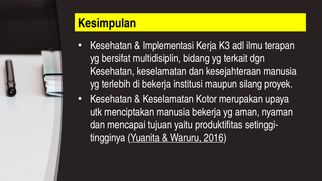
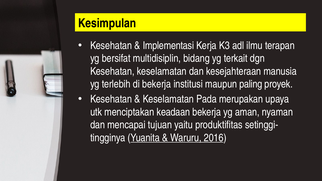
silang: silang -> paling (251, 84)
Kotor: Kotor -> Pada (207, 99)
menciptakan manusia: manusia -> keadaan (173, 112)
